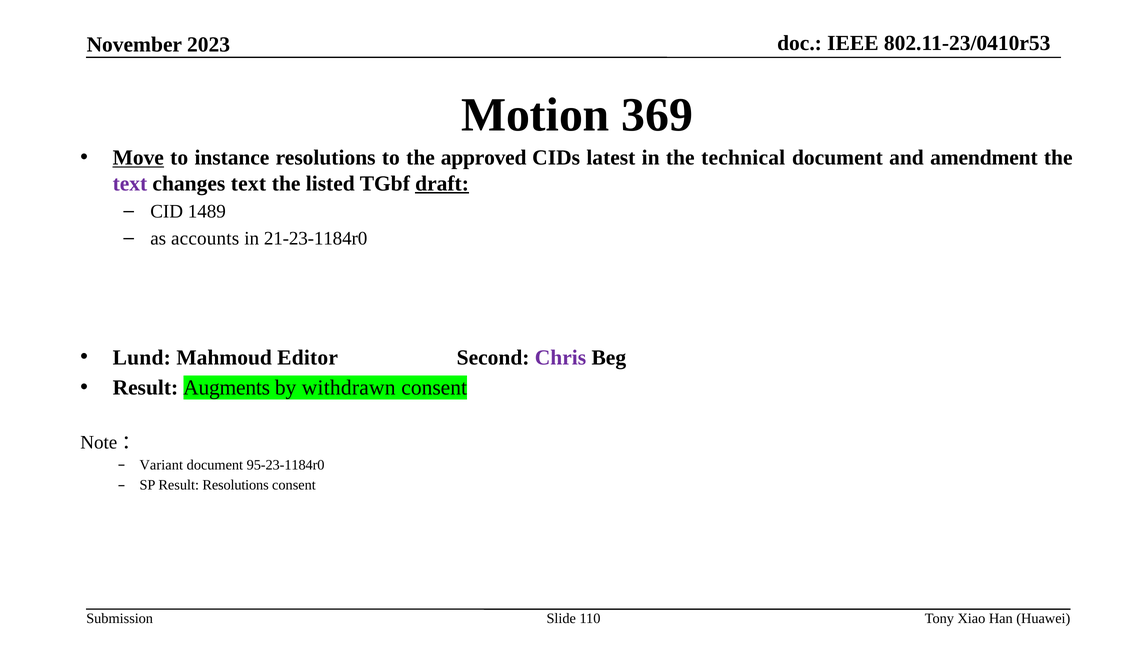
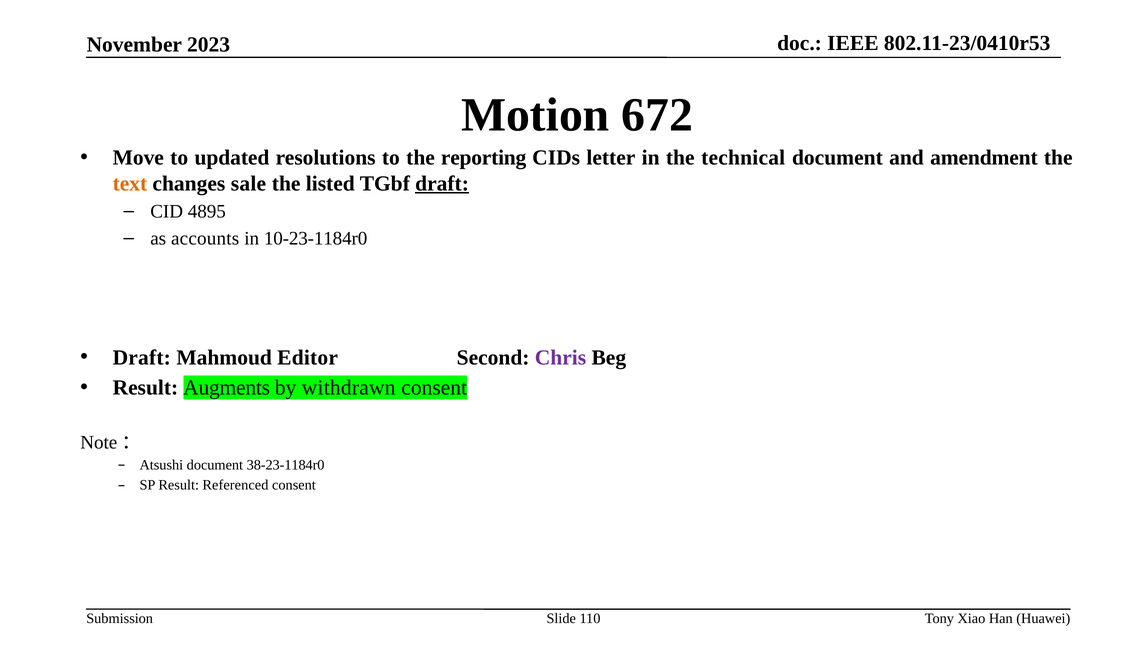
369: 369 -> 672 (657, 115)
Move underline: present -> none (138, 158)
instance: instance -> updated (232, 158)
approved: approved -> reporting (484, 158)
latest: latest -> letter (611, 158)
text colour: purple -> orange (130, 184)
changes text: text -> sale (248, 184)
1489: 1489 -> 4895 (207, 212)
21-23-1184r0: 21-23-1184r0 -> 10-23-1184r0 (316, 238)
Lund: Lund -> Draft (142, 358)
Variant: Variant -> Atsushi (161, 465)
95-23-1184r0: 95-23-1184r0 -> 38-23-1184r0 (286, 465)
Result Resolutions: Resolutions -> Referenced (235, 485)
